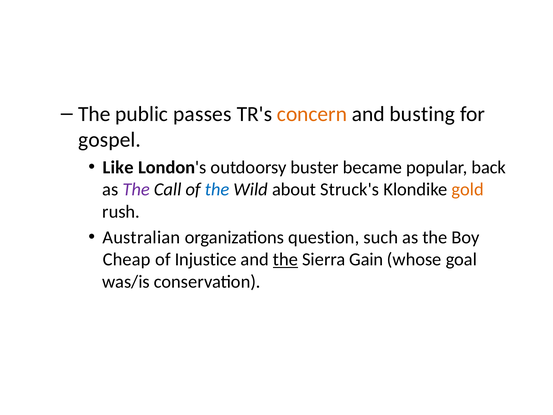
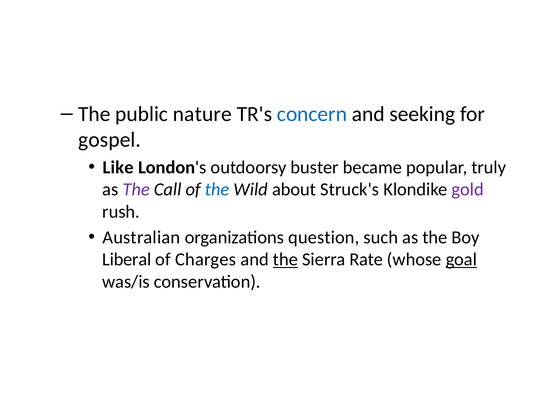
passes: passes -> nature (202, 114)
concern colour: orange -> blue (312, 114)
busting: busting -> seeking (422, 114)
back: back -> truly (489, 167)
gold colour: orange -> purple (468, 189)
Cheap: Cheap -> Liberal (127, 259)
Injustice: Injustice -> Charges (206, 259)
Gain: Gain -> Rate (366, 259)
goal underline: none -> present (461, 259)
